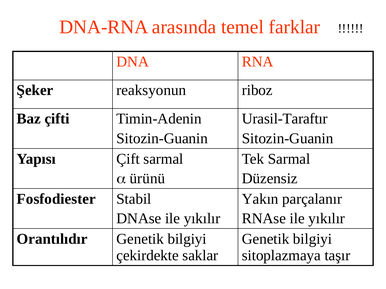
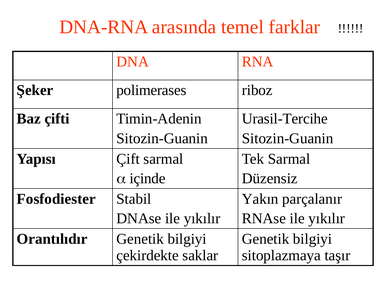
reaksyonun: reaksyonun -> polimerases (151, 90)
Urasil-Taraftır: Urasil-Taraftır -> Urasil-Tercihe (285, 119)
ürünü: ürünü -> içinde (148, 179)
